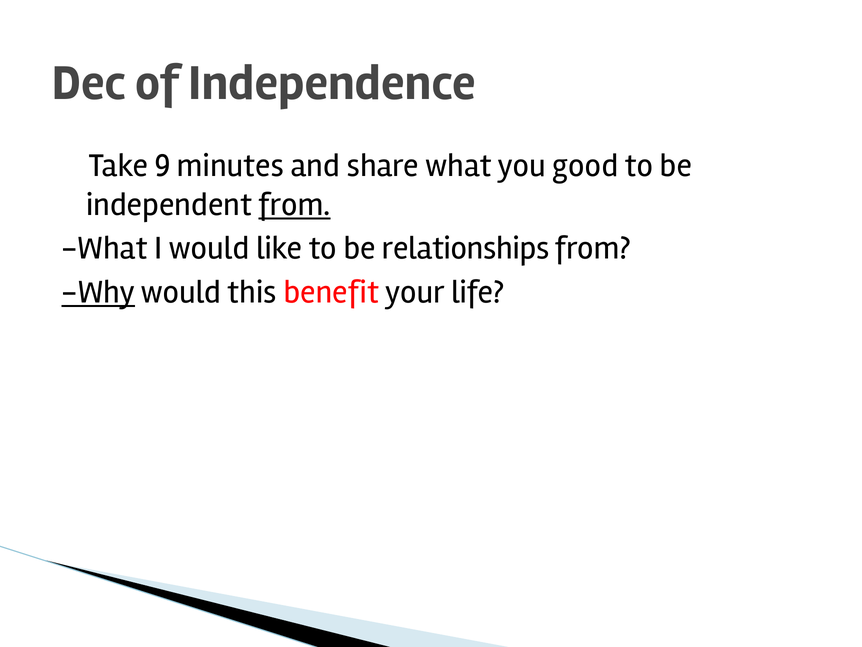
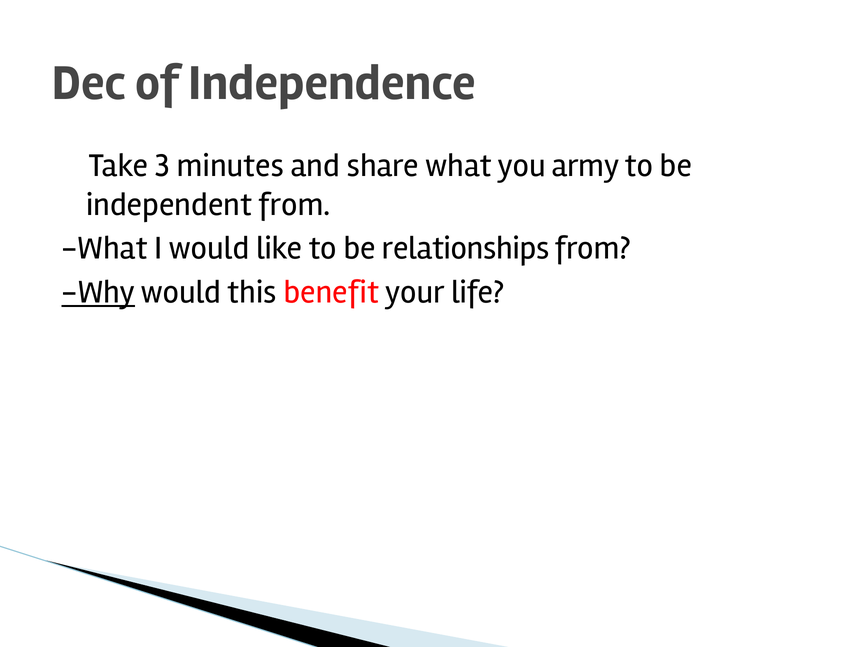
9: 9 -> 3 (162, 166)
good: good -> army (586, 166)
from underline: present -> none (295, 204)
